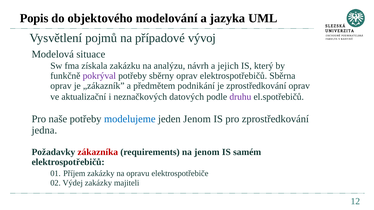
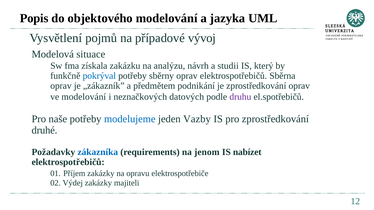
jejich: jejich -> studii (228, 66)
pokrýval colour: purple -> blue (99, 76)
ve aktualizační: aktualizační -> modelování (84, 97)
jeden Jenom: Jenom -> Vazby (197, 119)
jedna: jedna -> druhé (44, 130)
zákazníka colour: red -> blue (98, 152)
samém: samém -> nabízet (247, 152)
